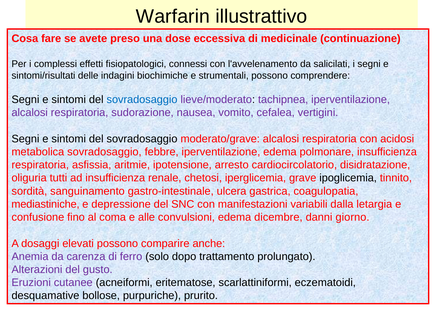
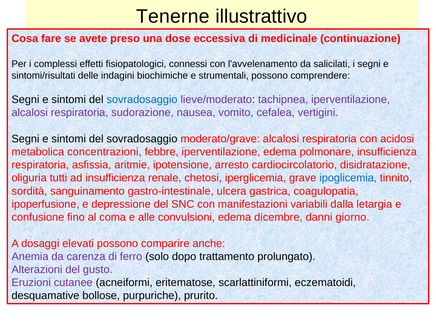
Warfarin: Warfarin -> Tenerne (173, 17)
metabolica sovradosaggio: sovradosaggio -> concentrazioni (104, 152)
ipoglicemia colour: black -> blue (348, 178)
mediastiniche: mediastiniche -> ipoperfusione (45, 204)
